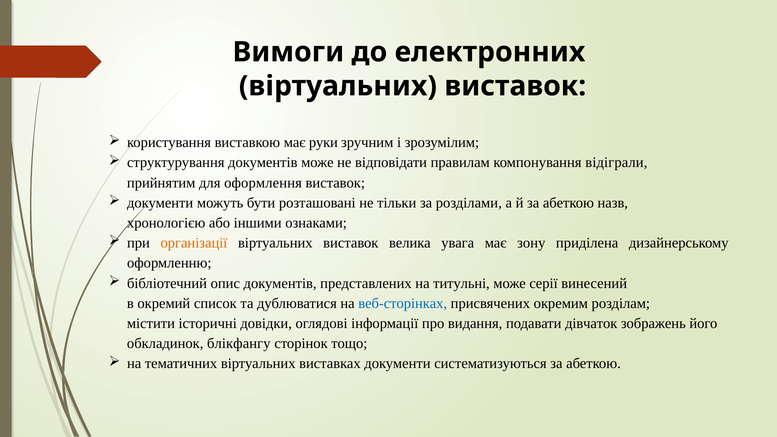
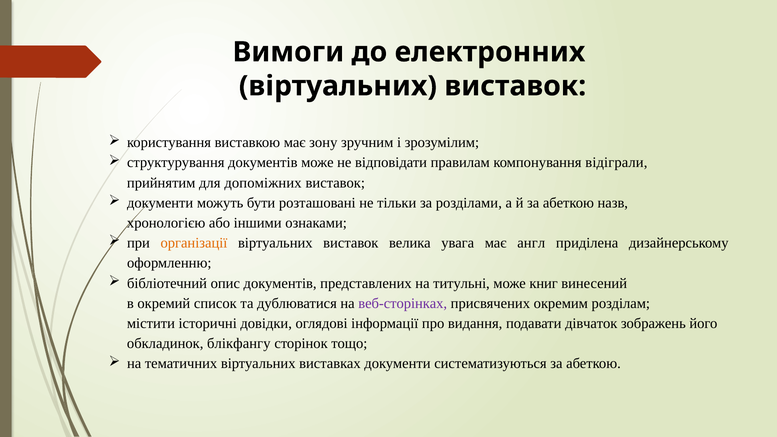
руки: руки -> зону (323, 143)
оформлення: оформлення -> допоміжних (263, 183)
зону: зону -> англ (531, 243)
серії: серії -> книг (544, 283)
веб-сторінках colour: blue -> purple (403, 303)
